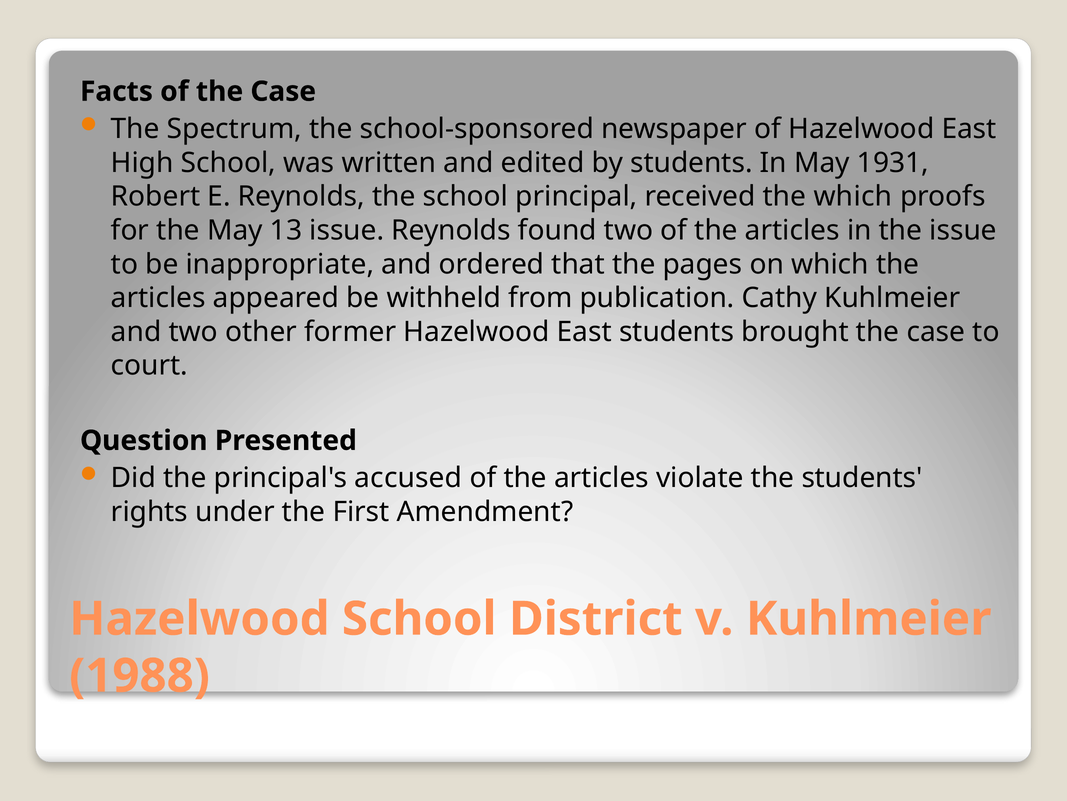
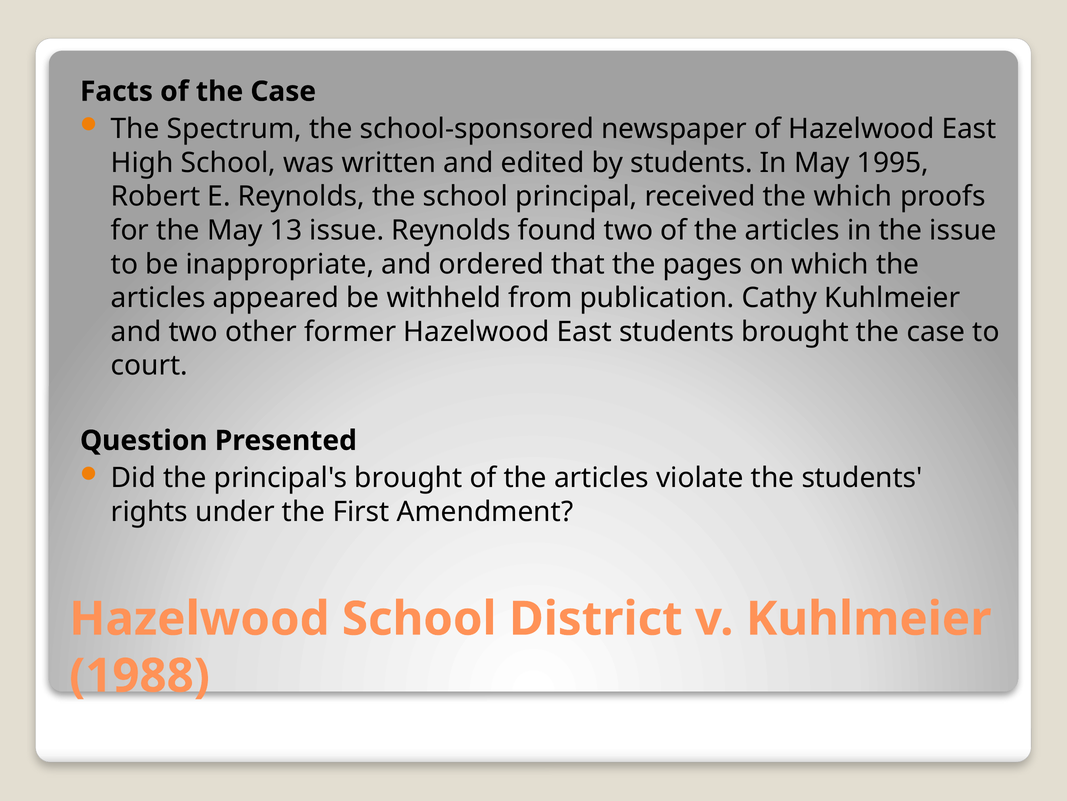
1931: 1931 -> 1995 (893, 163)
principal's accused: accused -> brought (408, 478)
